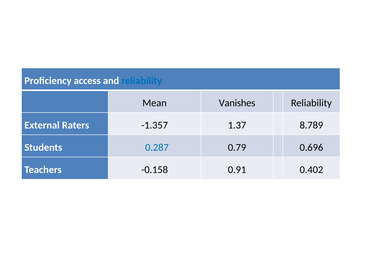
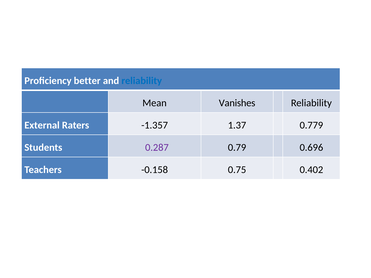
access: access -> better (87, 81)
8.789: 8.789 -> 0.779 (311, 125)
0.287 colour: blue -> purple (157, 148)
0.91: 0.91 -> 0.75 (237, 170)
